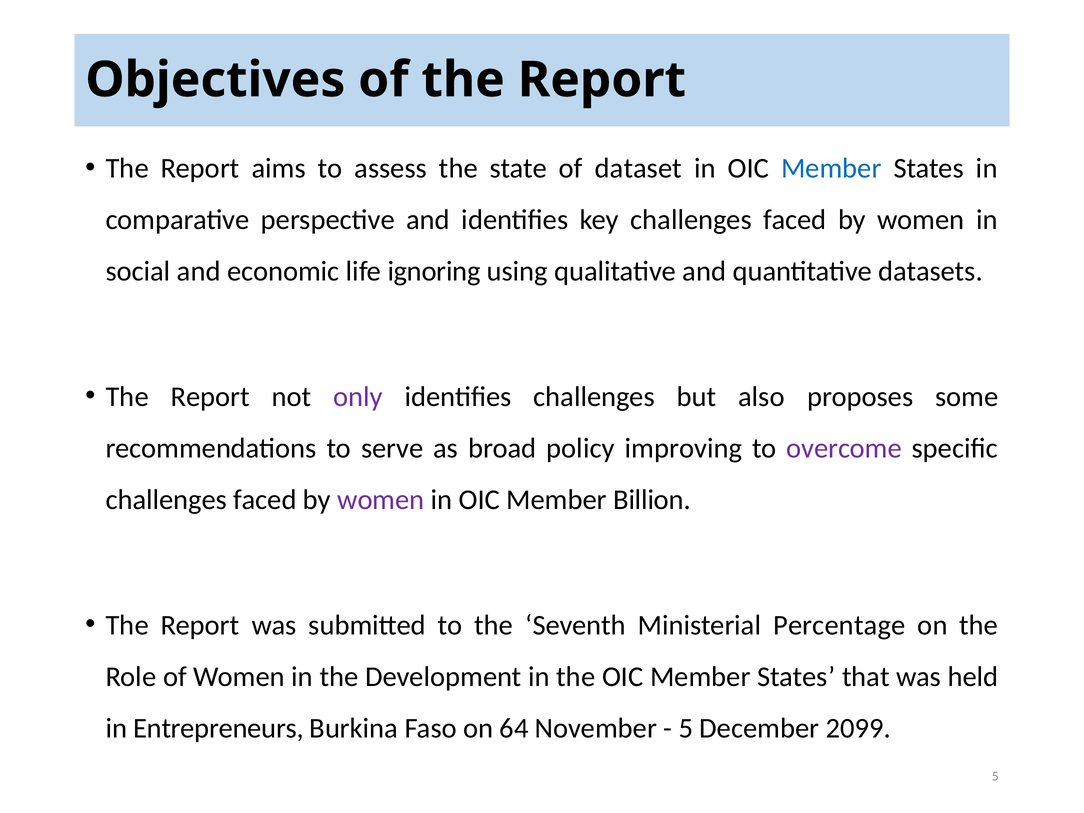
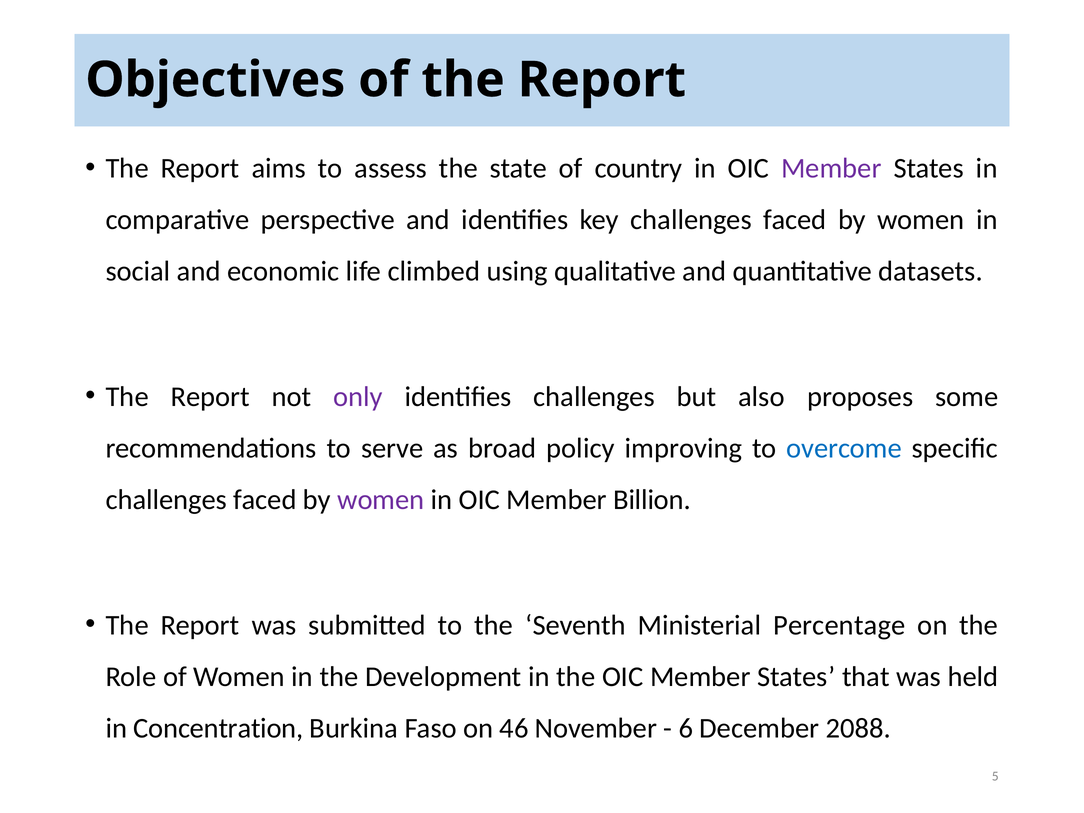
dataset: dataset -> country (638, 168)
Member colour: blue -> purple (831, 168)
ignoring: ignoring -> climbed (434, 271)
overcome colour: purple -> blue (844, 448)
Entrepreneurs: Entrepreneurs -> Concentration (218, 728)
64: 64 -> 46 (514, 728)
5: 5 -> 6 (686, 728)
2099: 2099 -> 2088 (858, 728)
